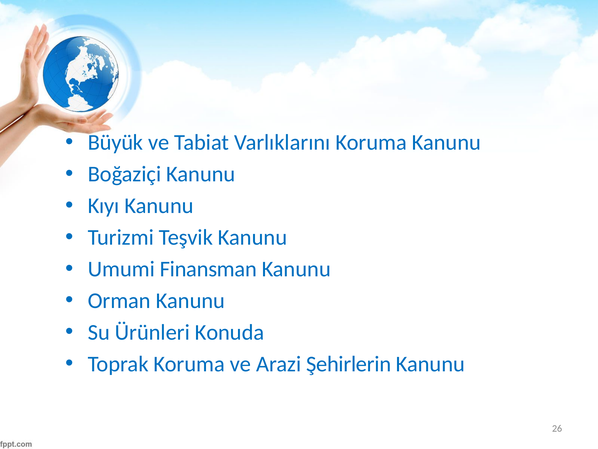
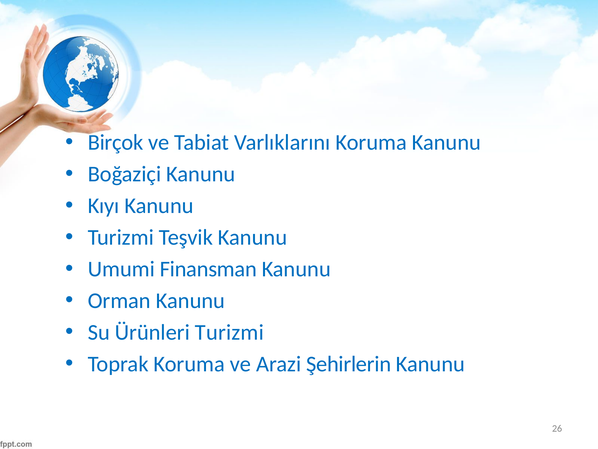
Büyük: Büyük -> Birçok (115, 142)
Ürünleri Konuda: Konuda -> Turizmi (229, 332)
